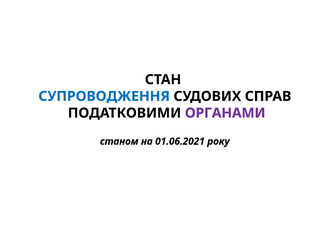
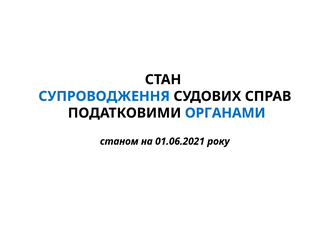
ОРГАНАМИ colour: purple -> blue (225, 113)
